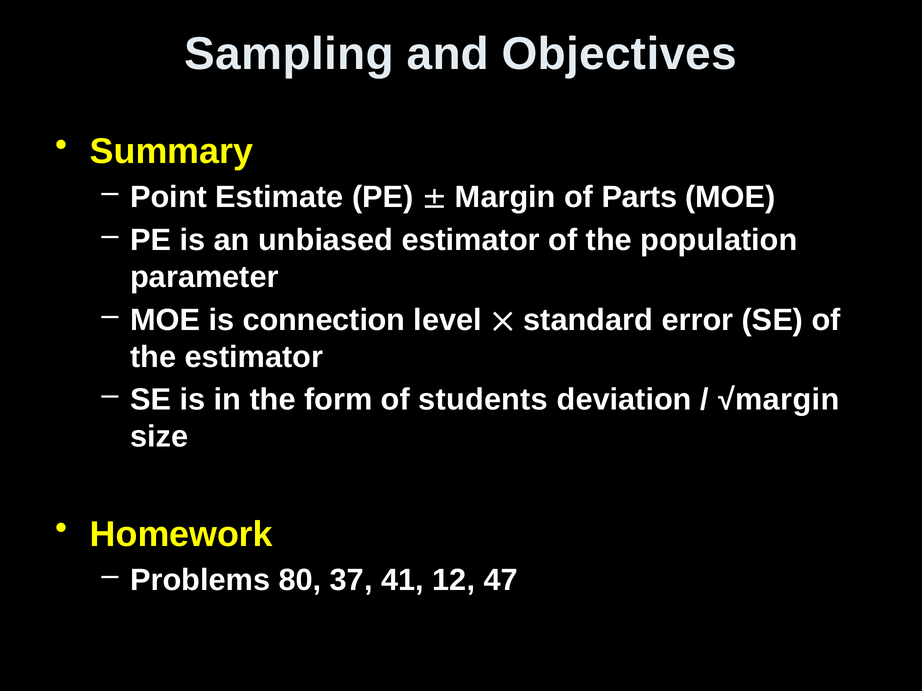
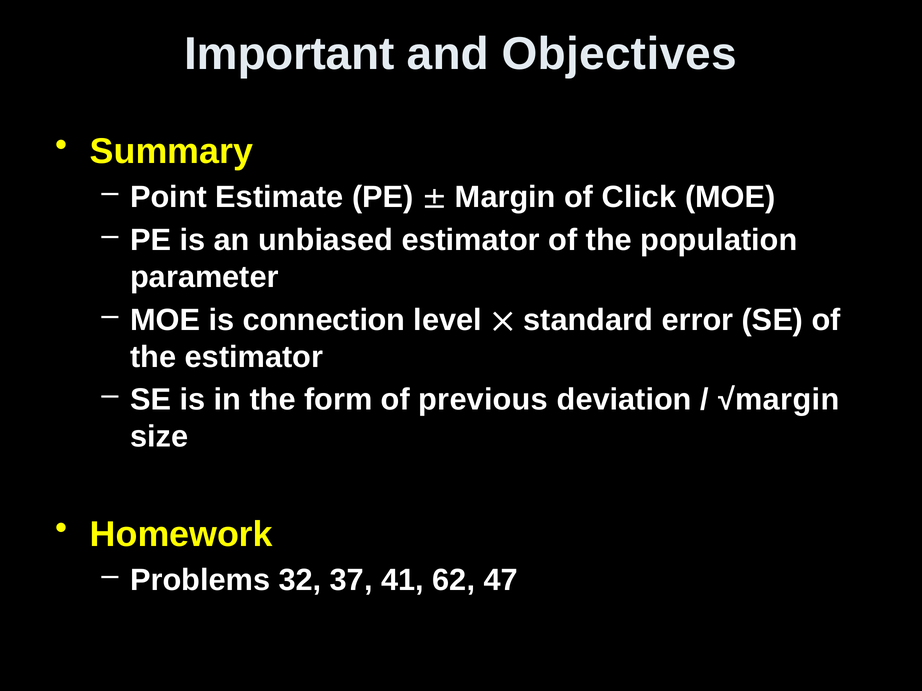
Sampling: Sampling -> Important (289, 54)
Parts: Parts -> Click (639, 197)
students: students -> previous (483, 400)
80: 80 -> 32 (300, 581)
12: 12 -> 62 (454, 581)
